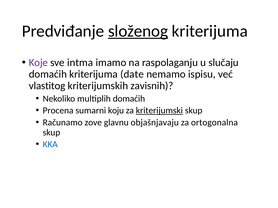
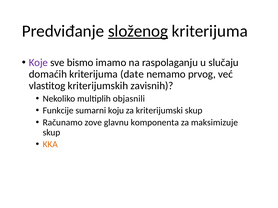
intma: intma -> bismo (80, 63)
ispisu: ispisu -> prvog (202, 74)
multiplih domaćih: domaćih -> objasnili (129, 99)
Procena: Procena -> Funkcije (58, 111)
kriterijumski underline: present -> none (159, 111)
objašnjavaju: objašnjavaju -> komponenta (155, 123)
ortogonalna: ortogonalna -> maksimizuje (214, 123)
KKA colour: blue -> orange (50, 145)
